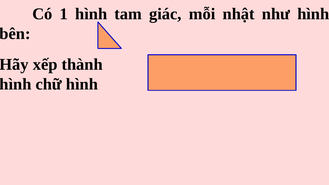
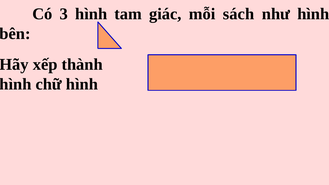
1: 1 -> 3 (64, 14)
nhật: nhật -> sách (239, 14)
